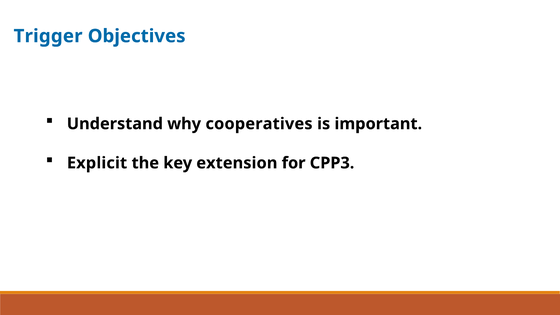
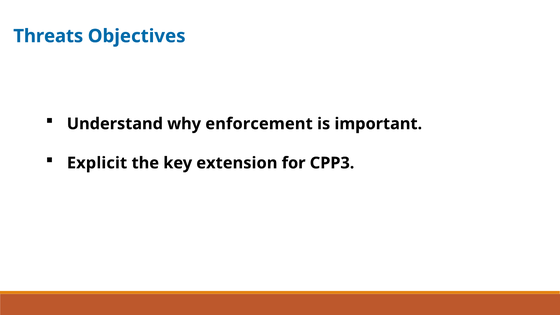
Trigger: Trigger -> Threats (48, 36)
cooperatives: cooperatives -> enforcement (259, 124)
